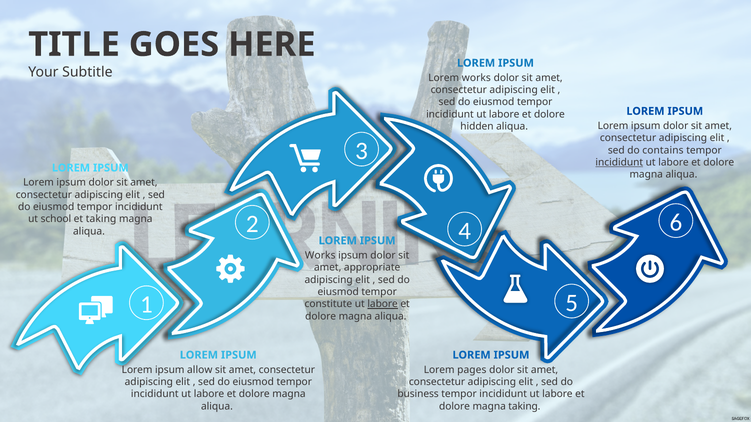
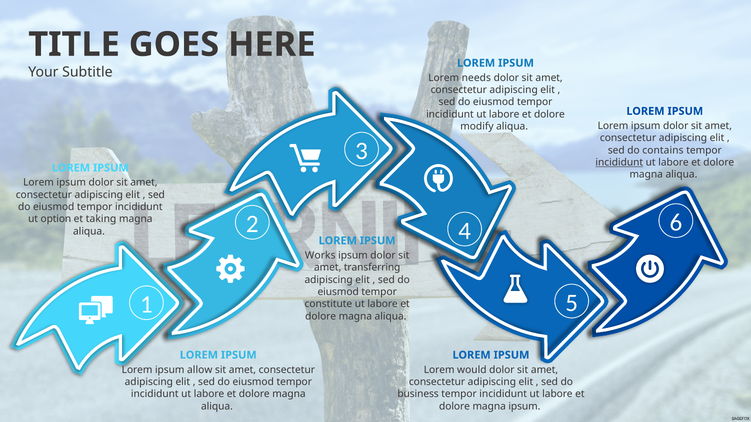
Lorem works: works -> needs (476, 78)
hidden: hidden -> modify (477, 127)
school: school -> option (56, 219)
appropriate: appropriate -> transferring (372, 268)
labore underline: present -> none (383, 304)
pages: pages -> would (472, 370)
magna taking: taking -> ipsum (524, 407)
